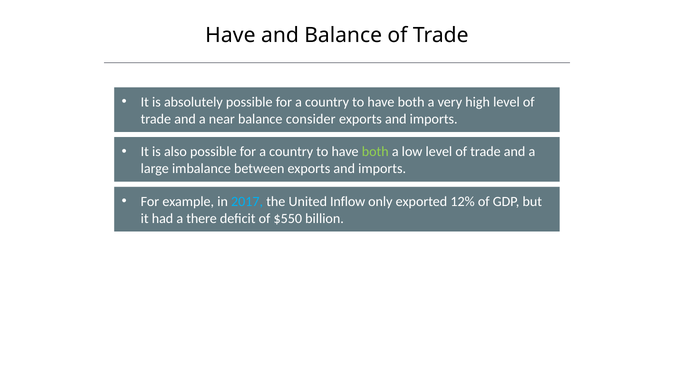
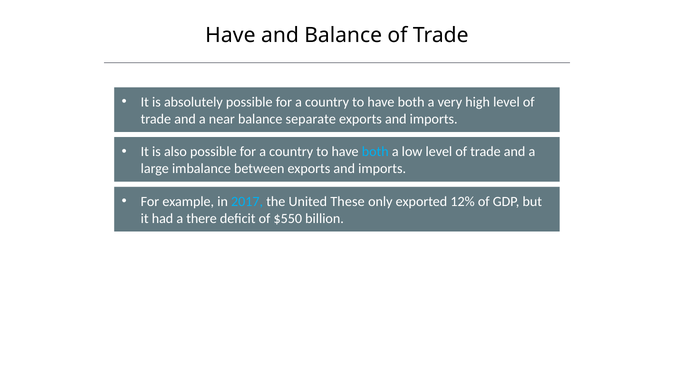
consider: consider -> separate (311, 119)
both colour: light green -> light blue (375, 152)
Inflow: Inflow -> These (348, 202)
